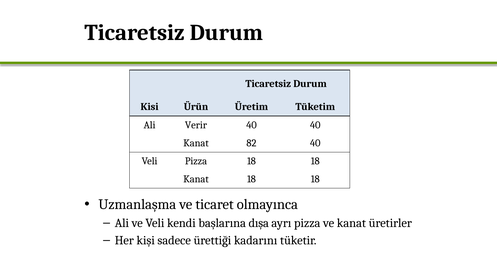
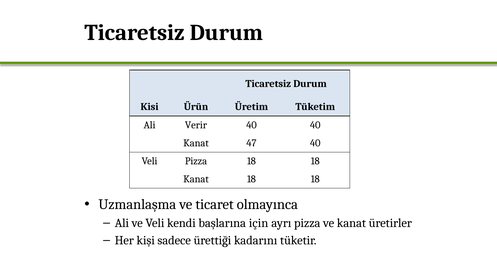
82: 82 -> 47 (251, 143)
dışa: dışa -> için (259, 223)
